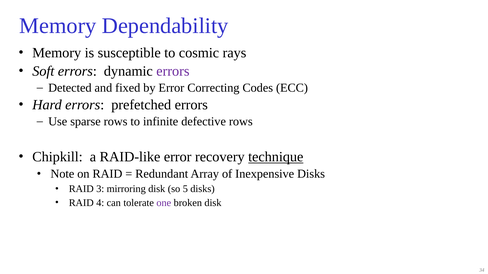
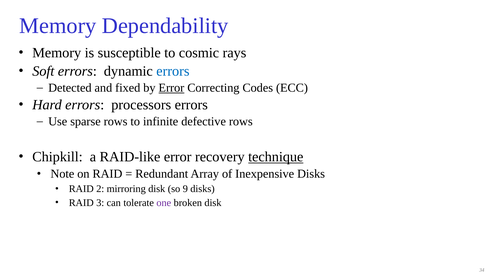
errors colour: purple -> blue (173, 71)
Error underline: none -> present (171, 88)
prefetched: prefetched -> processors (141, 105)
3: 3 -> 2 (100, 189)
5: 5 -> 9 (185, 189)
4: 4 -> 3 (100, 203)
